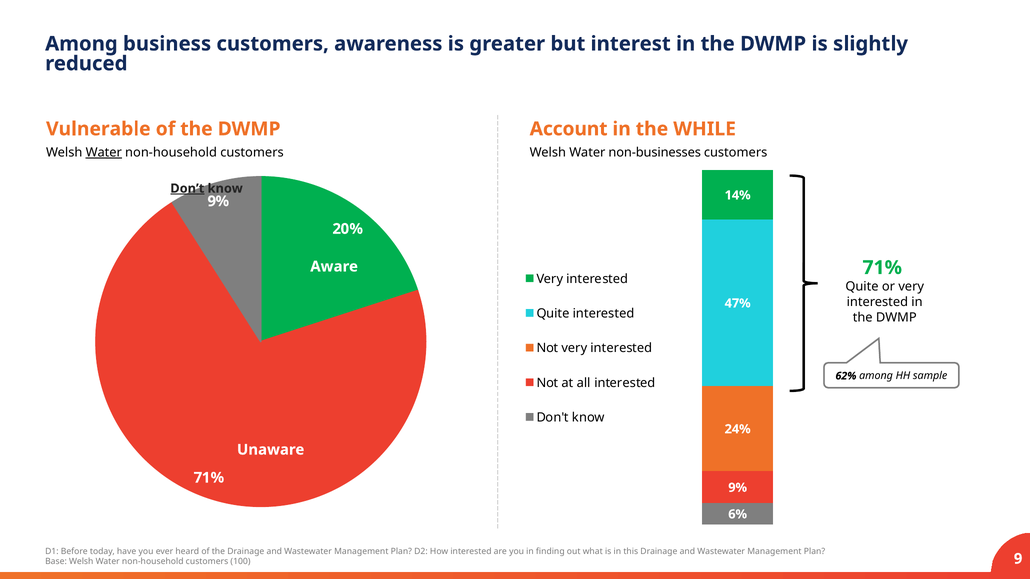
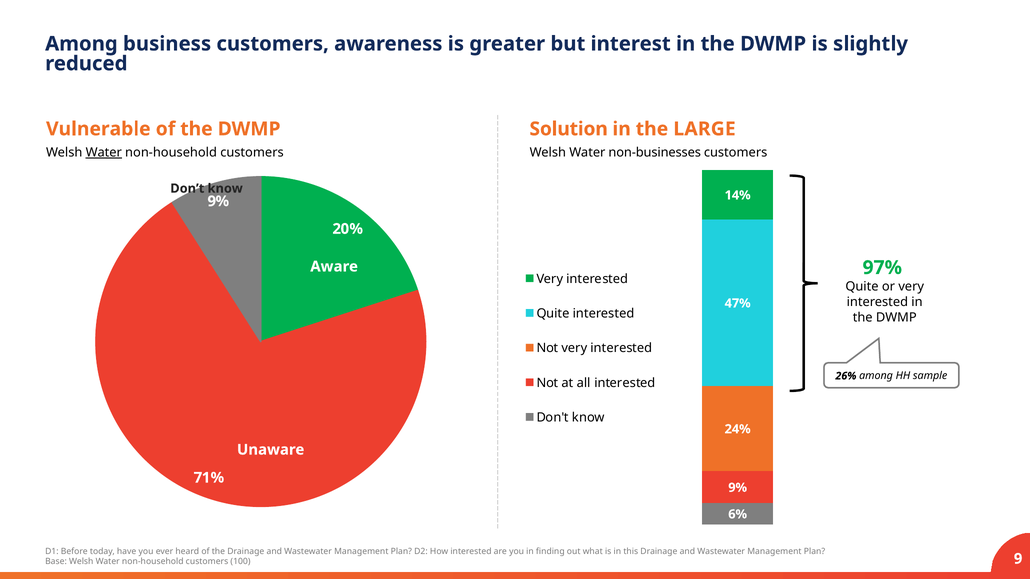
Account: Account -> Solution (569, 129)
WHILE: WHILE -> LARGE (705, 129)
Don’t underline: present -> none (187, 189)
71%: 71% -> 97% (882, 268)
62%: 62% -> 26% (846, 376)
